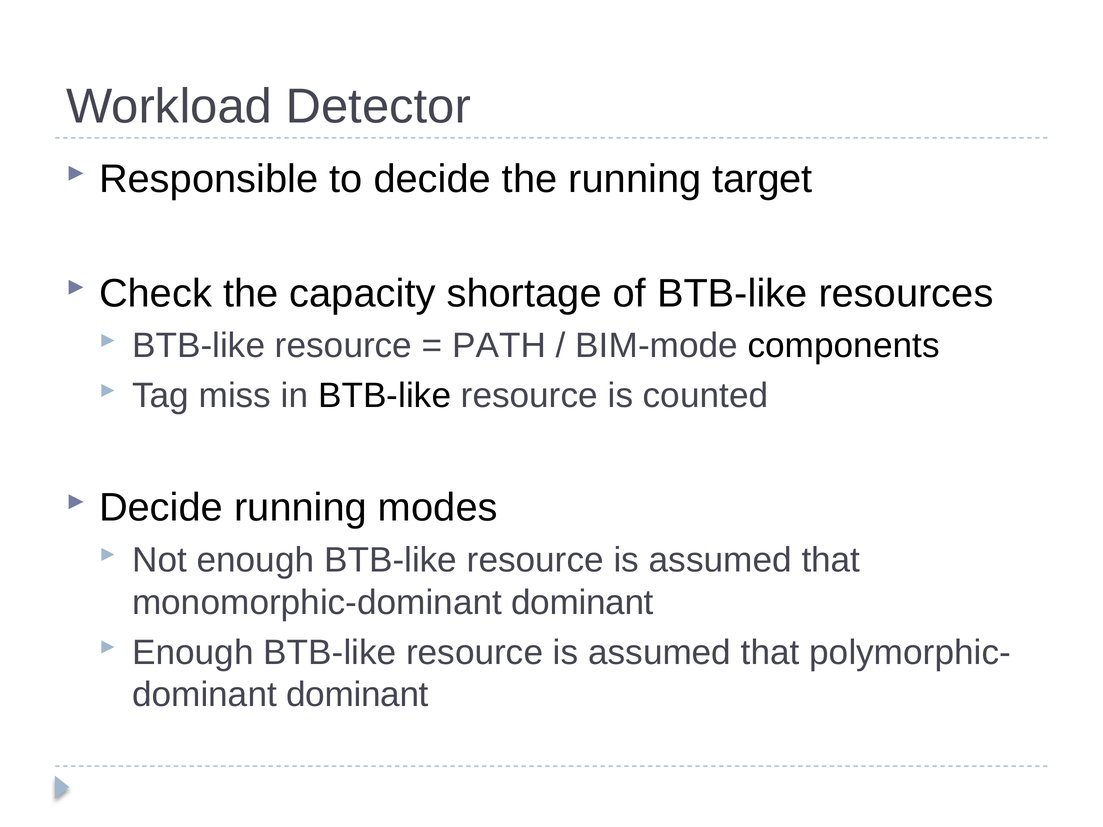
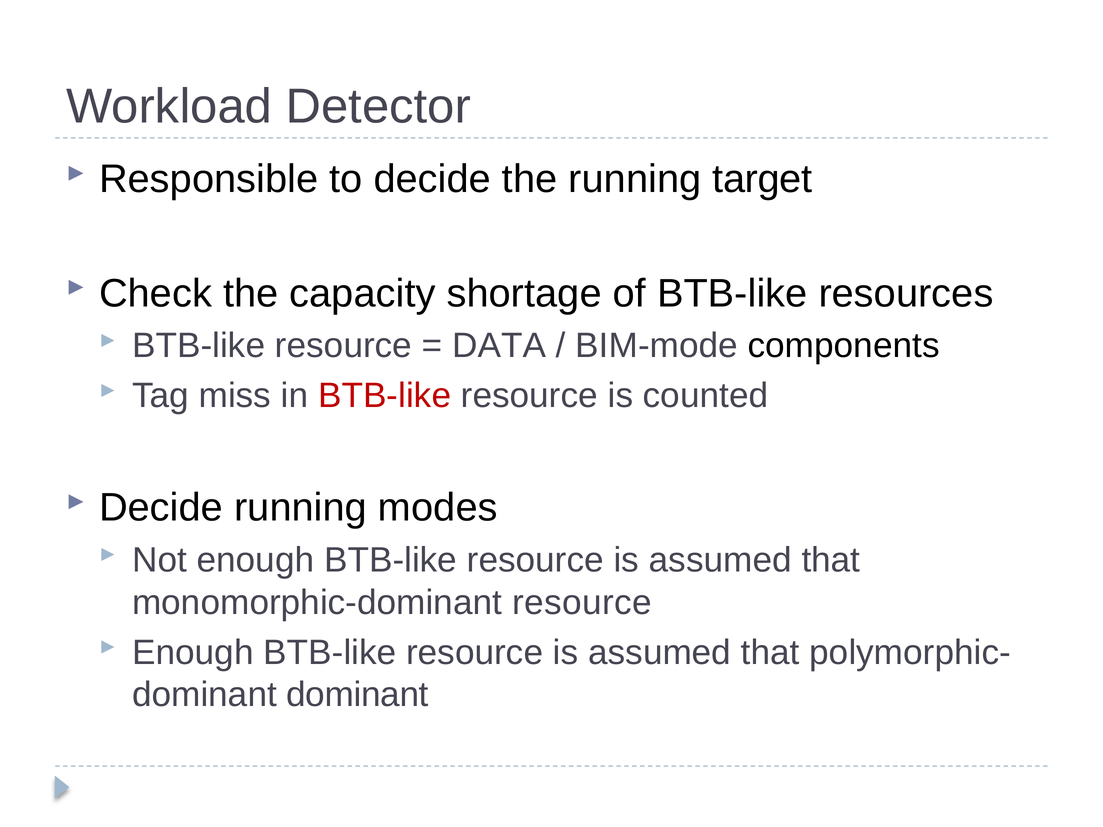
PATH: PATH -> DATA (499, 346)
BTB-like colour: black -> red (385, 396)
monomorphic-dominant dominant: dominant -> resource (582, 603)
